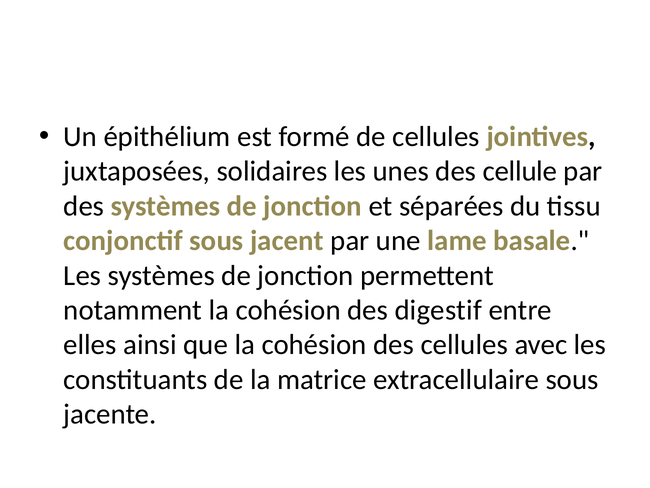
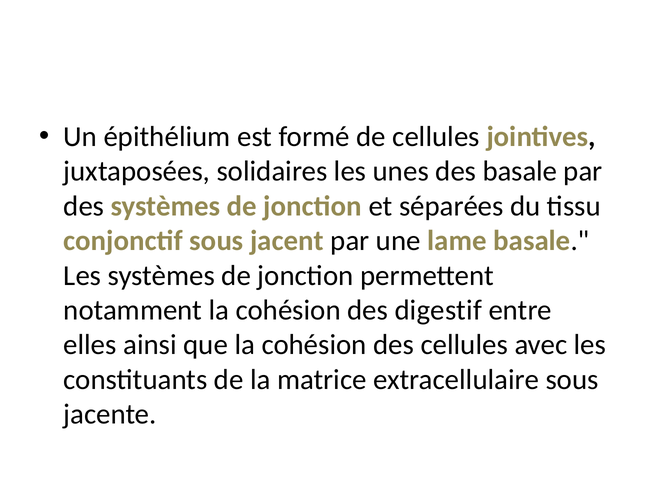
des cellule: cellule -> basale (520, 171)
